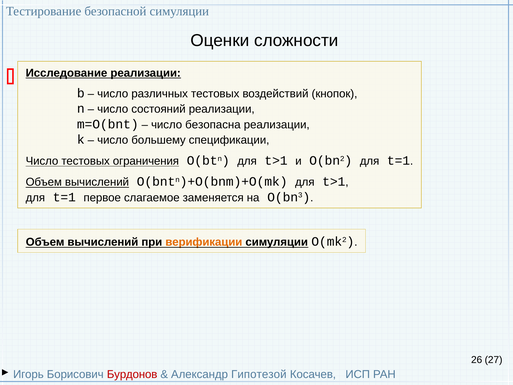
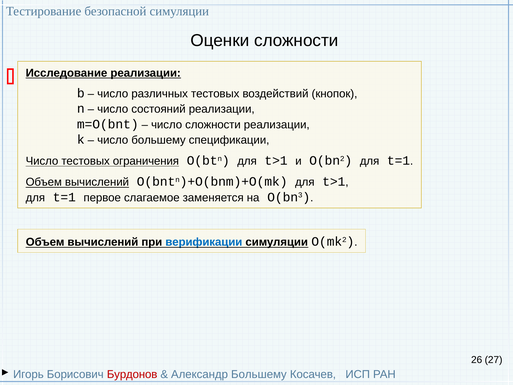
число безопасна: безопасна -> сложности (213, 125)
верификации colour: orange -> blue (204, 242)
Александр Гипотезой: Гипотезой -> Большему (259, 374)
